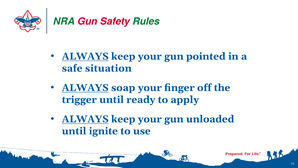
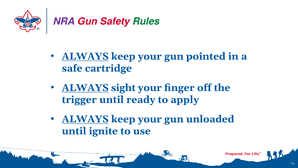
NRA colour: green -> purple (64, 21)
situation: situation -> cartridge (108, 68)
soap: soap -> sight (123, 88)
